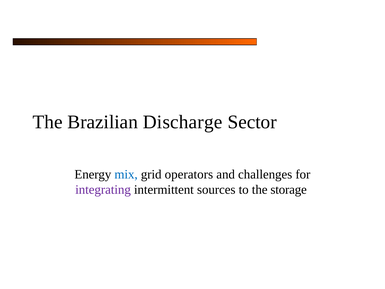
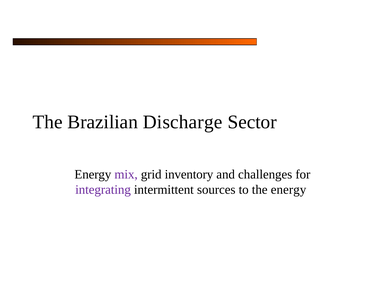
mix colour: blue -> purple (126, 174)
operators: operators -> inventory (189, 174)
the storage: storage -> energy (289, 190)
